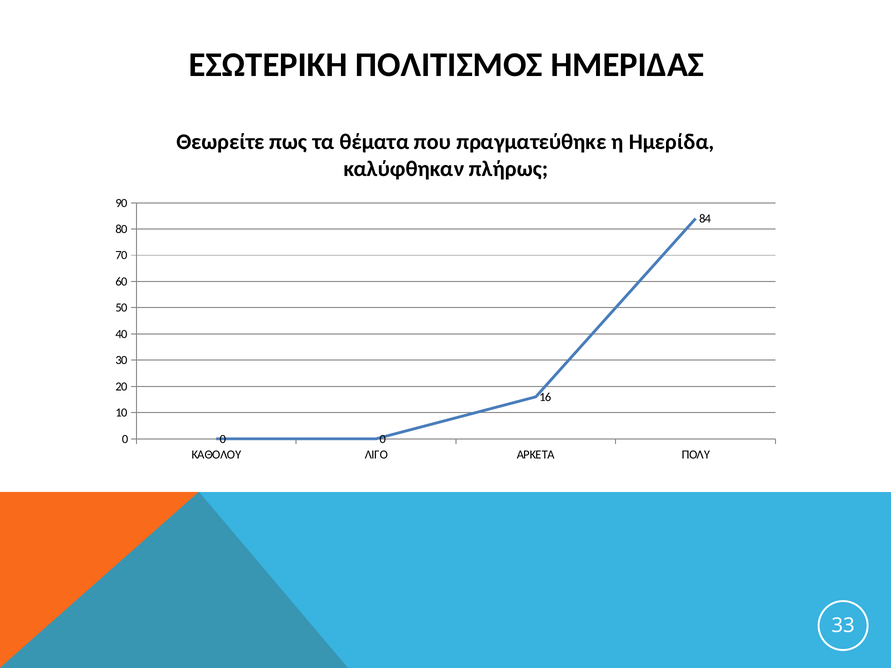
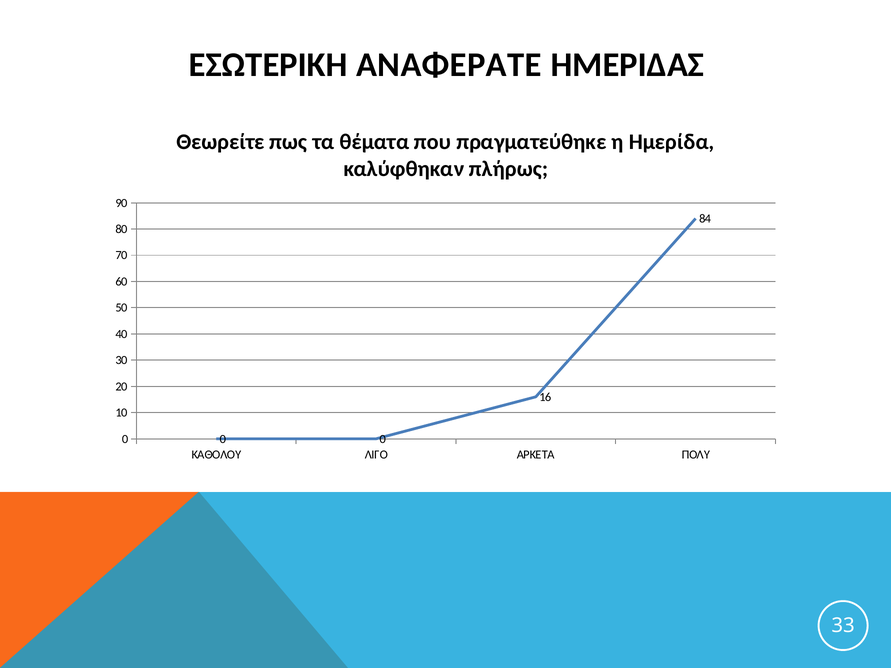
ΠΟΛΙΤΙΣΜΟΣ: ΠΟΛΙΤΙΣΜΟΣ -> ΑΝΑΦΕΡΑΤΕ (449, 65)
